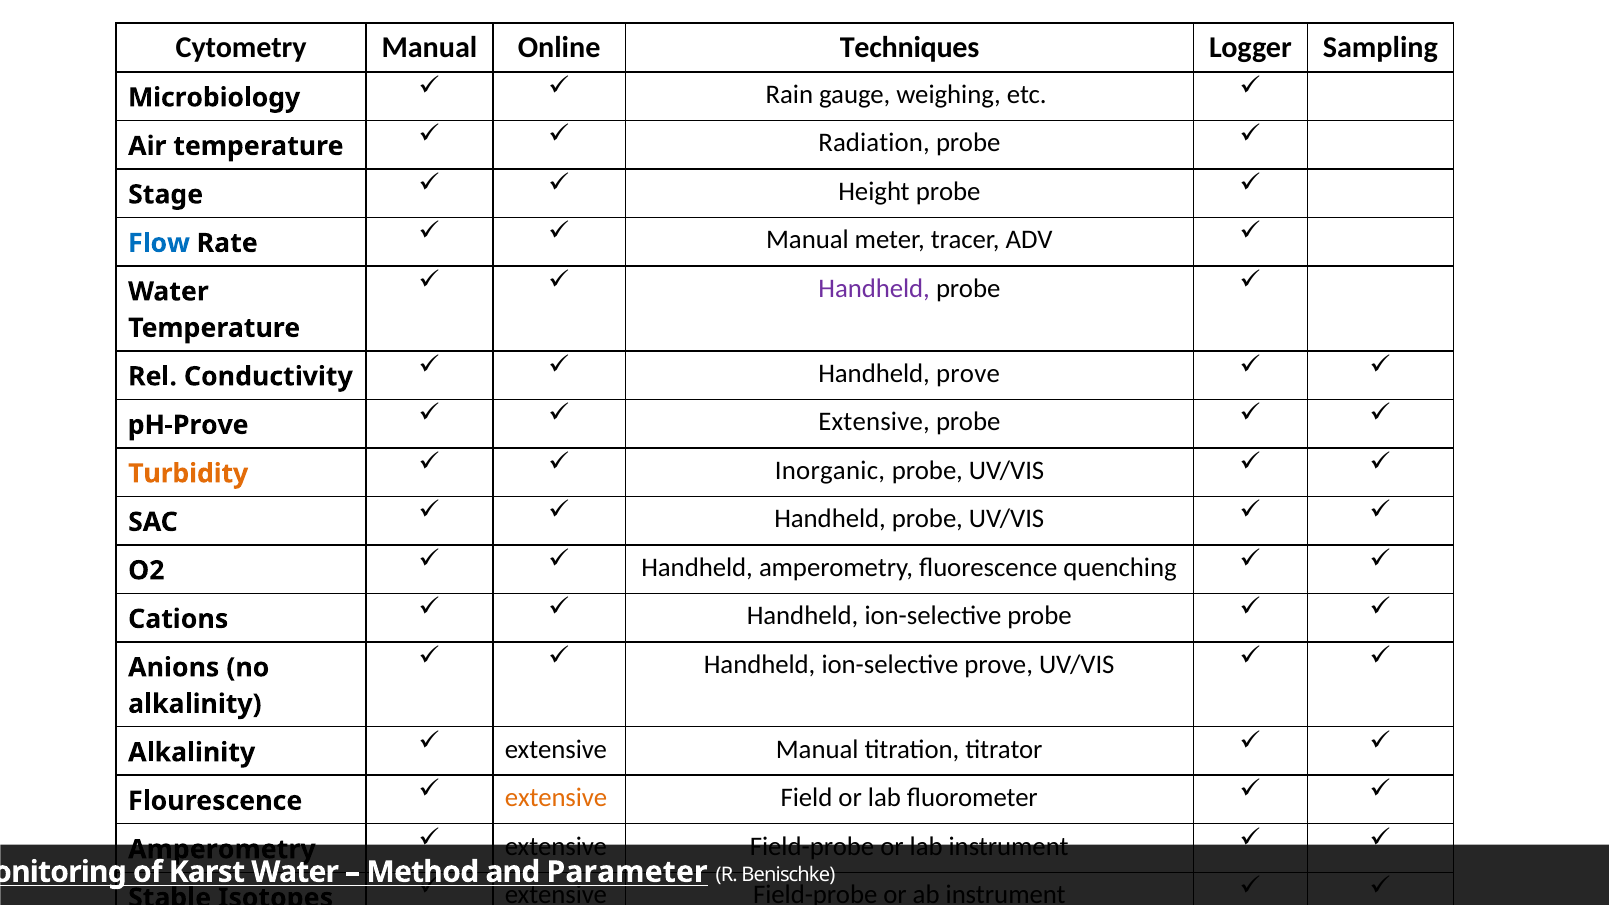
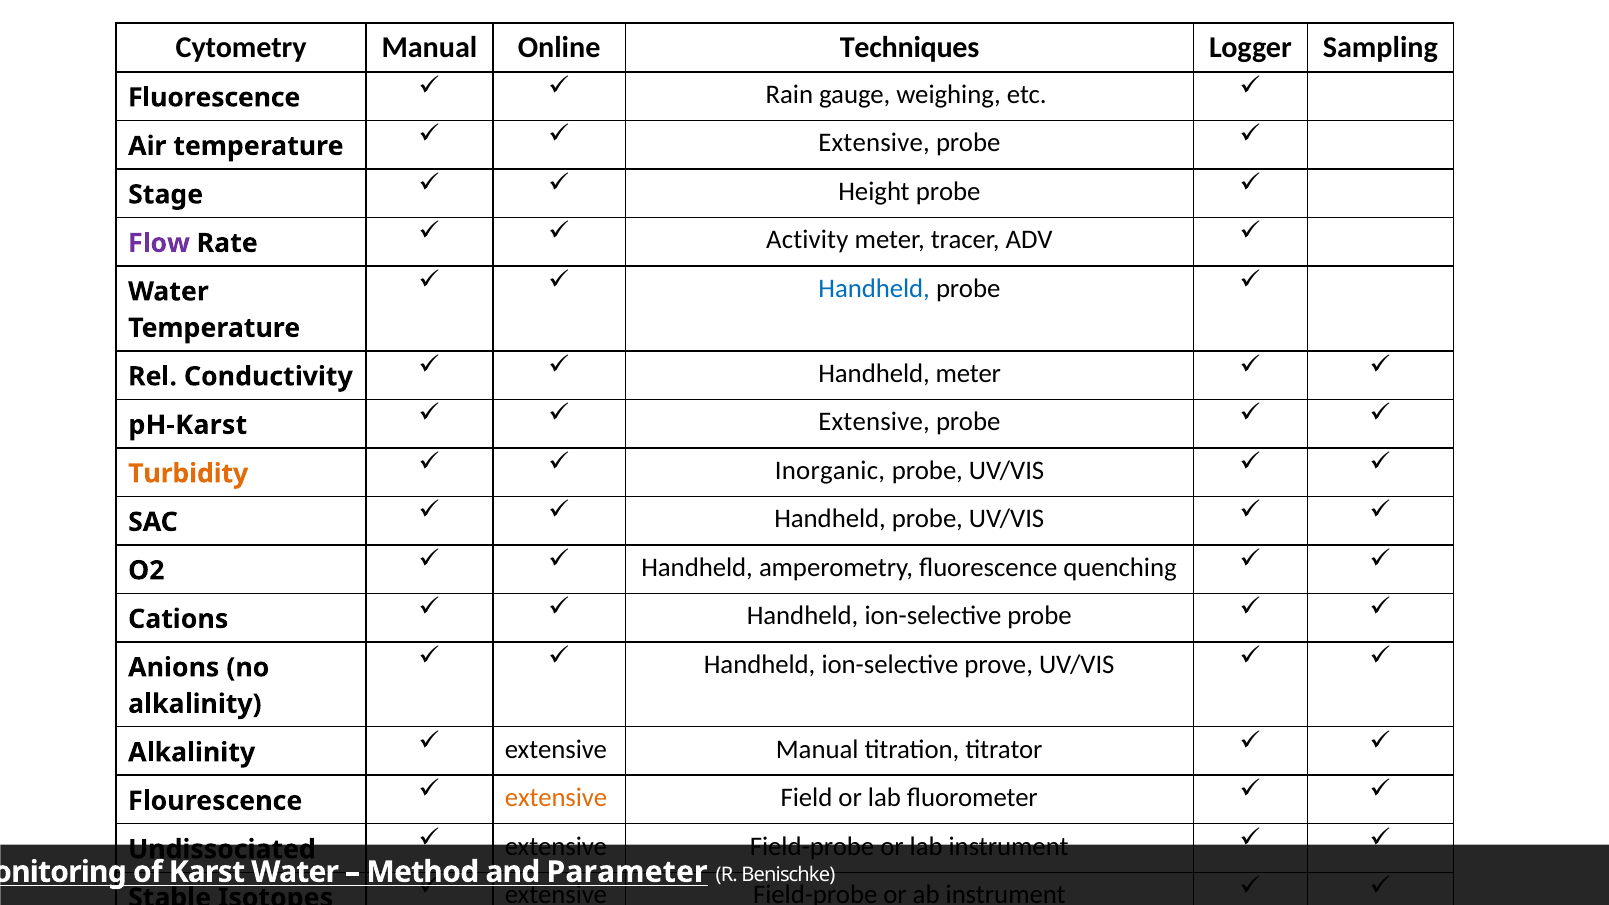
Microbiology: Microbiology -> Fluorescence (214, 98)
Radiation: Radiation -> Extensive (874, 143)
Manual: Manual -> Activity (807, 240)
Flow colour: blue -> purple (159, 243)
Handheld colour: purple -> blue (874, 289)
Handheld prove: prove -> meter (968, 374)
pH-Prove: pH-Prove -> pH-Karst (188, 425)
Amperometry: Amperometry -> Undissociated (222, 850)
